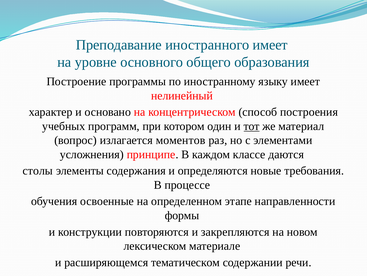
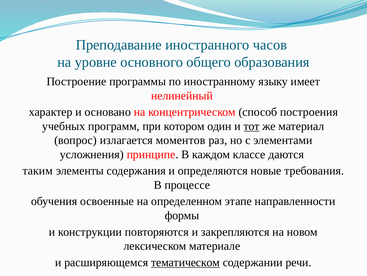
иностранного имеет: имеет -> часов (270, 45)
столы: столы -> таким (38, 170)
тематическом underline: none -> present (185, 262)
